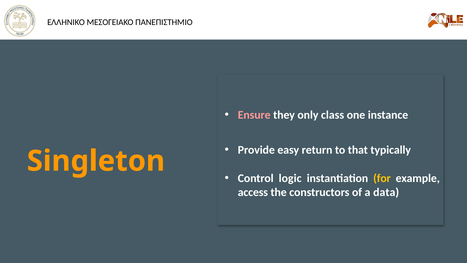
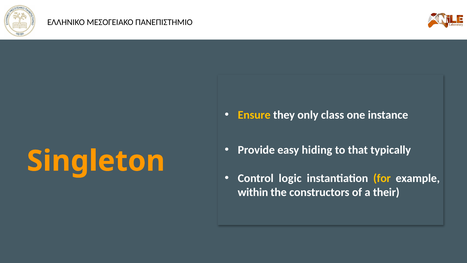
Ensure colour: pink -> yellow (254, 115)
return: return -> hiding (317, 150)
access: access -> within (253, 192)
data: data -> their (386, 192)
